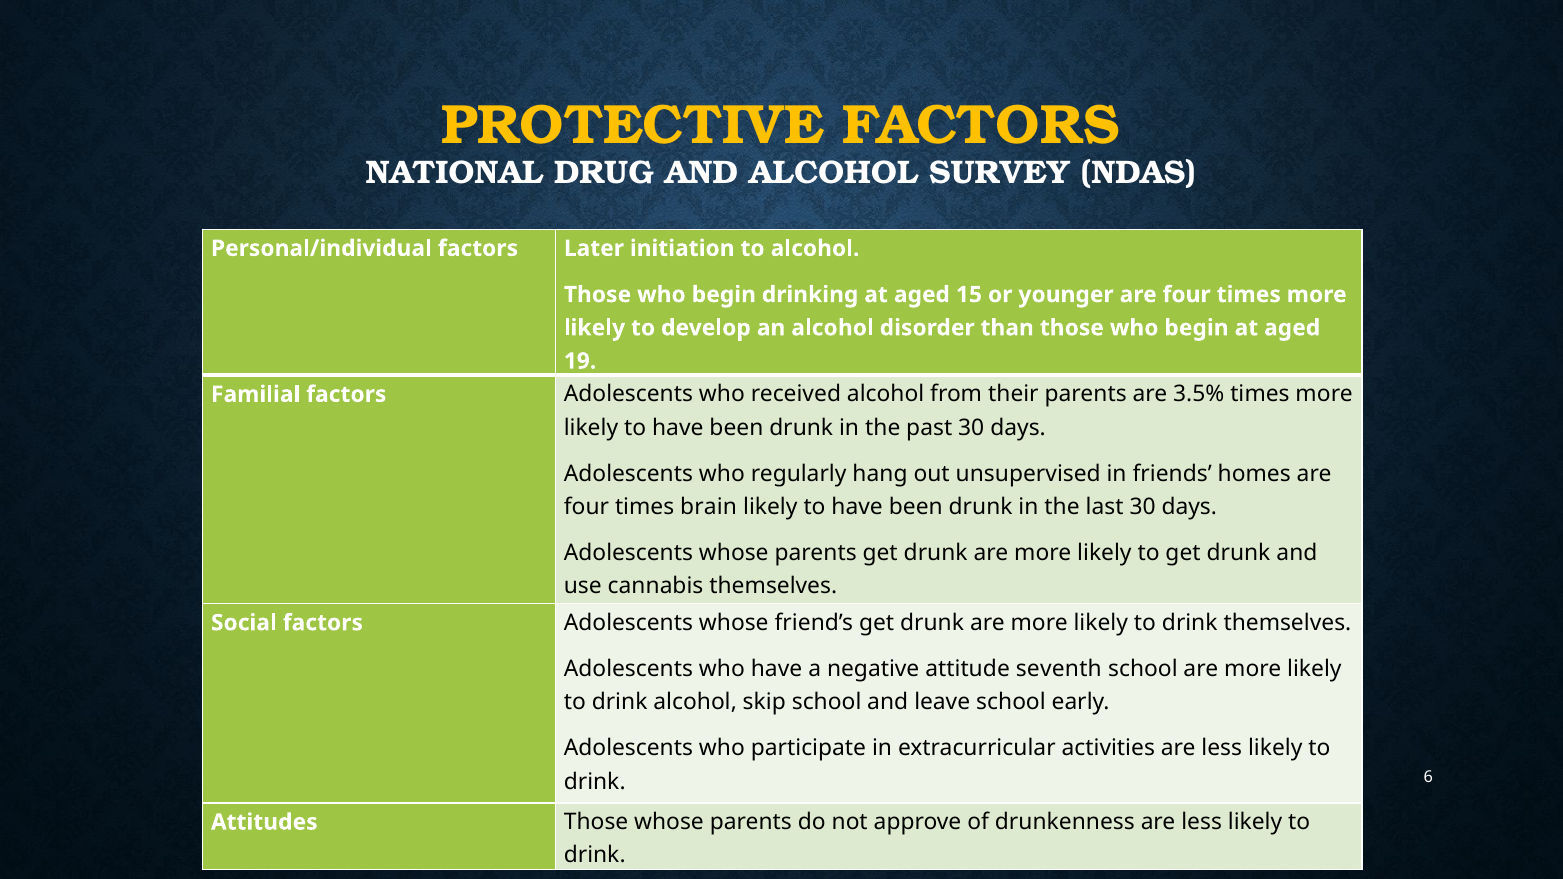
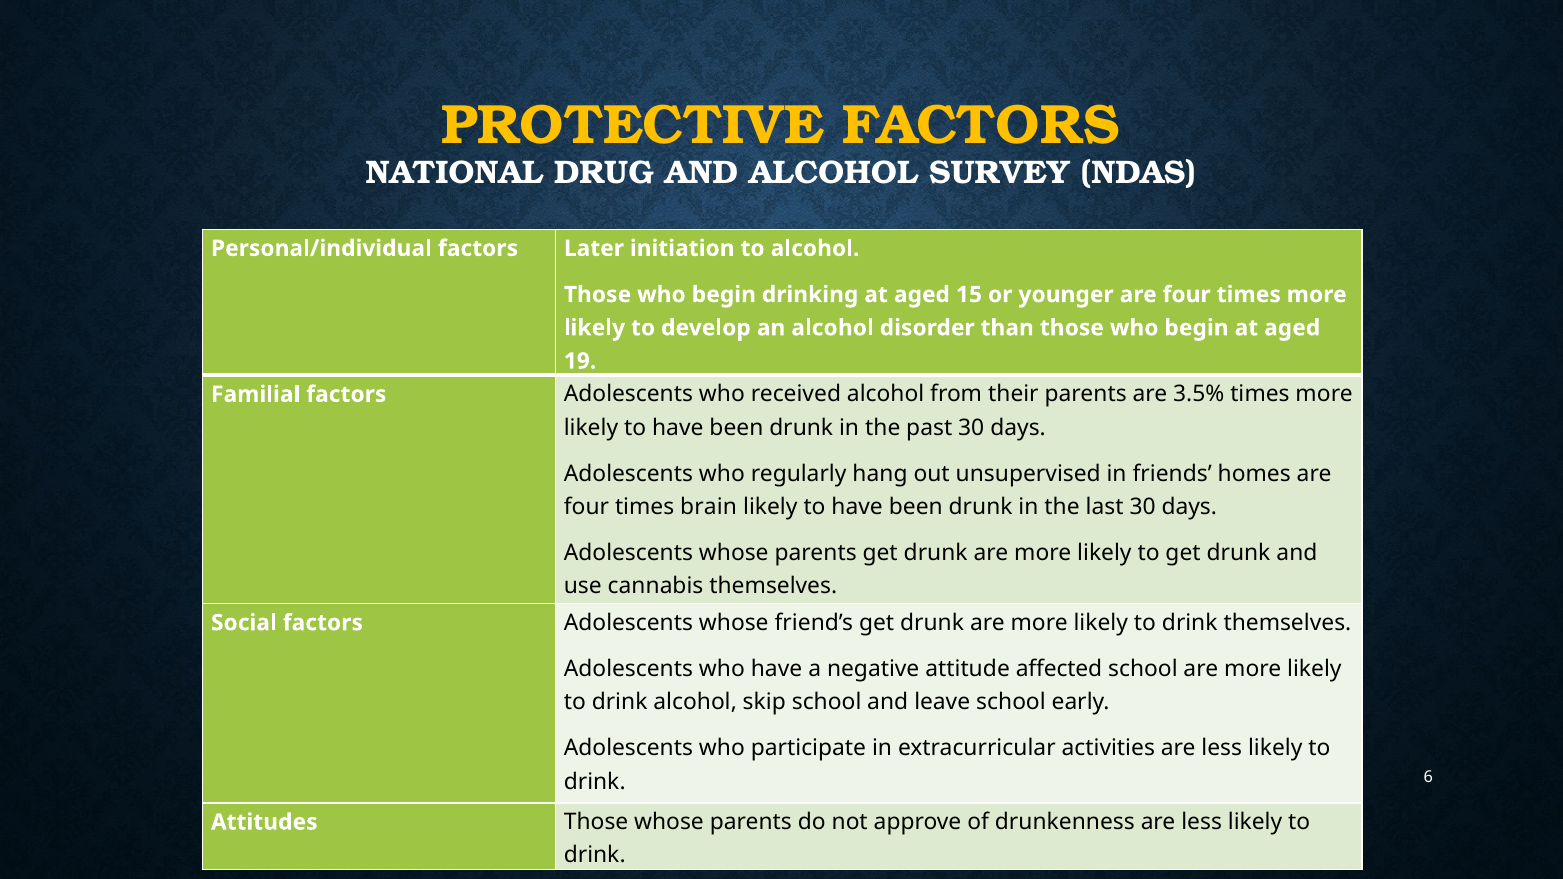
seventh: seventh -> affected (1059, 669)
